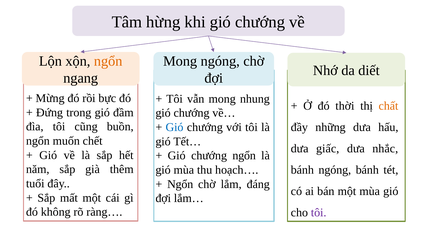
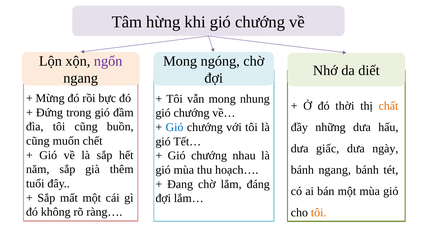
ngổn colour: orange -> purple (108, 61)
ngổn: ngổn -> cũng (38, 141)
nhắc: nhắc -> ngày (385, 149)
chướng ngổn: ngổn -> nhau (244, 156)
bánh ngóng: ngóng -> ngang (335, 170)
Ngổn: Ngổn -> Đang (180, 184)
tôi colour: purple -> orange (319, 213)
